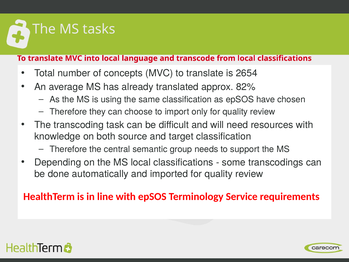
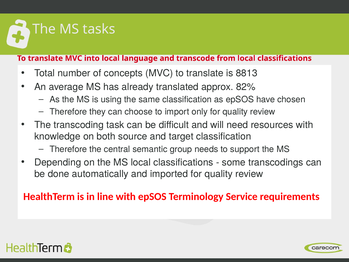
2654: 2654 -> 8813 (247, 73)
